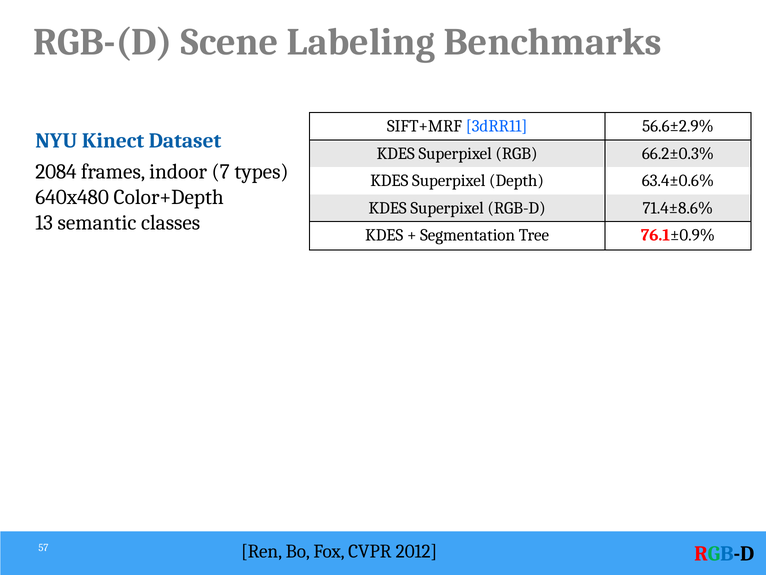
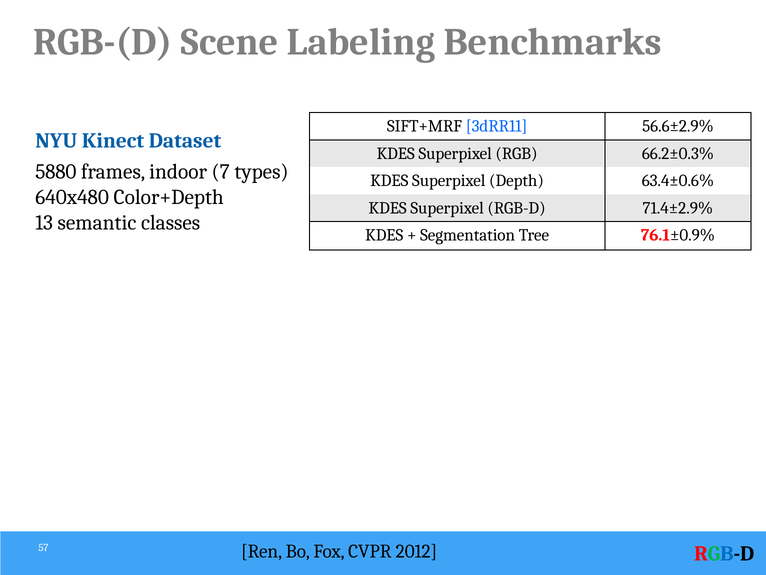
2084: 2084 -> 5880 (56, 172)
71.4±8.6%: 71.4±8.6% -> 71.4±2.9% (678, 208)
